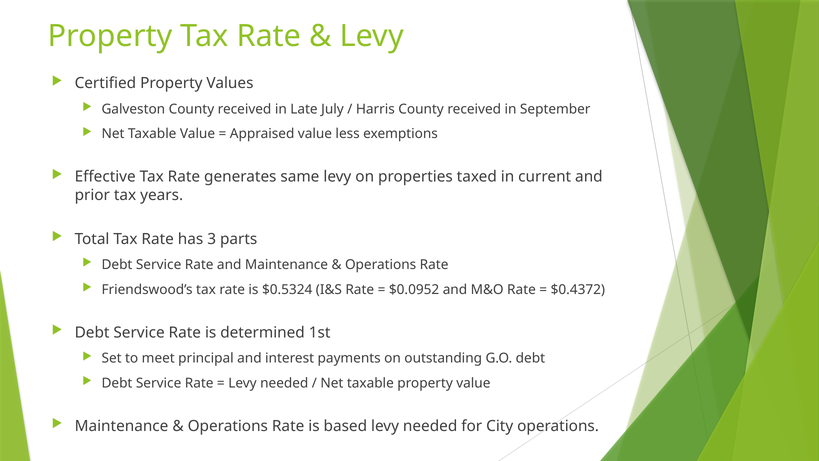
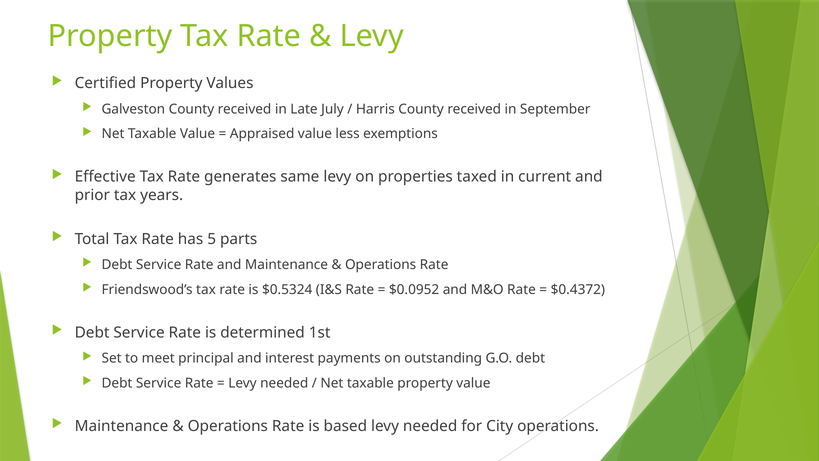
3: 3 -> 5 (212, 239)
